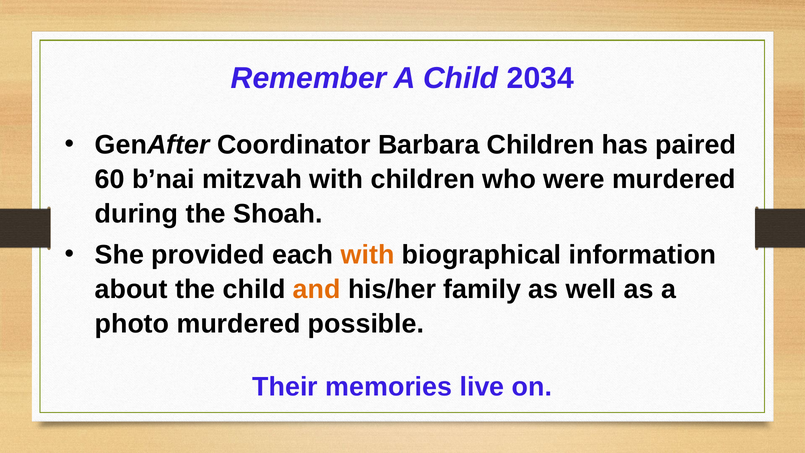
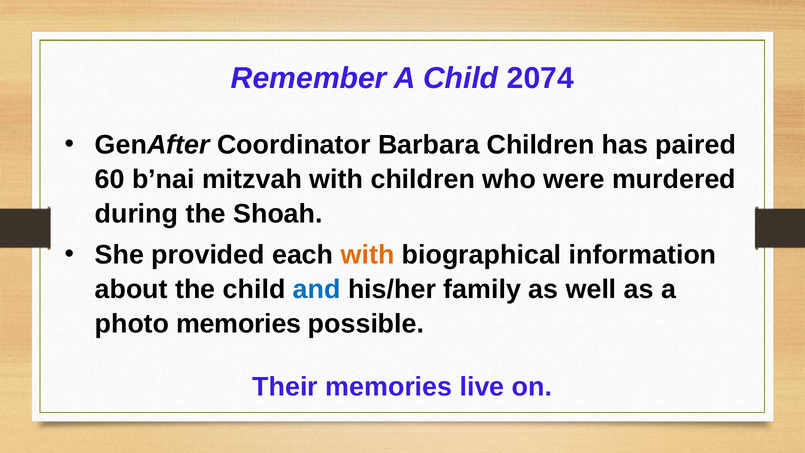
2034: 2034 -> 2074 (541, 78)
and colour: orange -> blue (317, 289)
photo murdered: murdered -> memories (239, 324)
